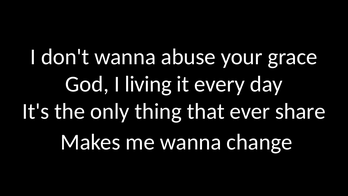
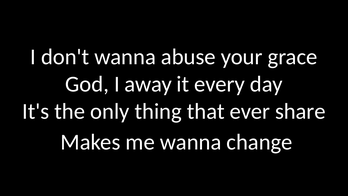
living: living -> away (148, 84)
